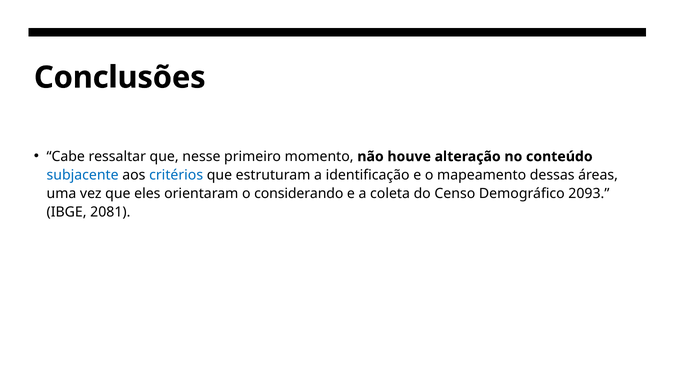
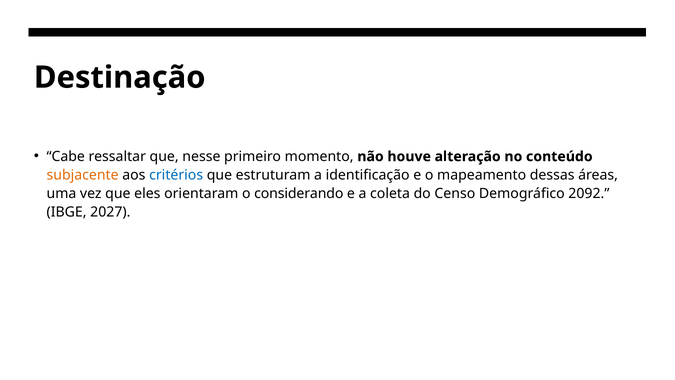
Conclusões: Conclusões -> Destinação (120, 77)
subjacente colour: blue -> orange (83, 175)
2093: 2093 -> 2092 (589, 194)
2081: 2081 -> 2027 (110, 212)
